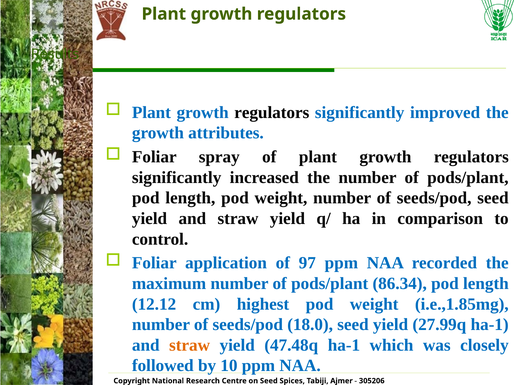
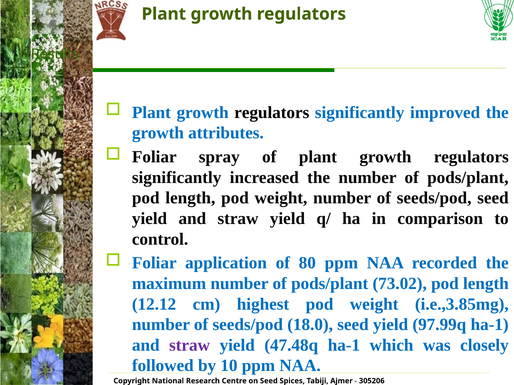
97: 97 -> 80 (307, 263)
86.34: 86.34 -> 73.02 (400, 284)
i.e.,1.85mg: i.e.,1.85mg -> i.e.,3.85mg (462, 304)
27.99q: 27.99q -> 97.99q (439, 325)
straw colour: orange -> purple (190, 346)
